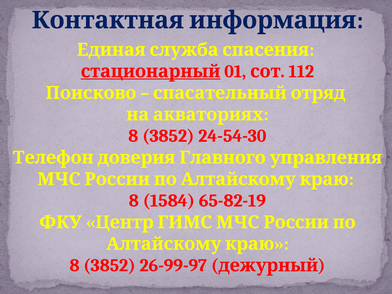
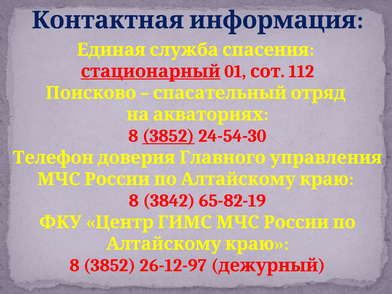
3852 underline: none -> present (168, 136)
1584: 1584 -> 3842 (169, 201)
26-99-97: 26-99-97 -> 26-12-97 (173, 265)
